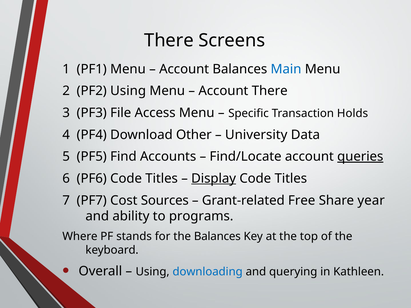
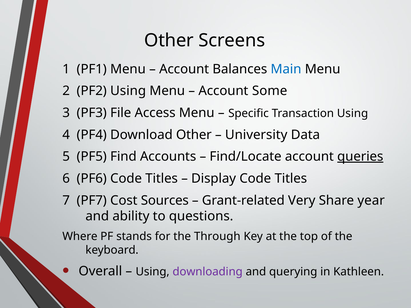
There: There -> Other (169, 40)
Account There: There -> Some (270, 91)
Transaction Holds: Holds -> Using (353, 113)
Display underline: present -> none (214, 179)
Free: Free -> Very (302, 201)
programs: programs -> questions (201, 216)
the Balances: Balances -> Through (217, 237)
downloading colour: blue -> purple (208, 272)
